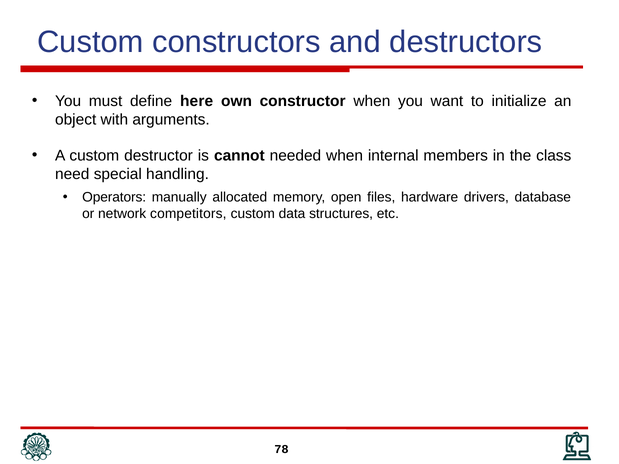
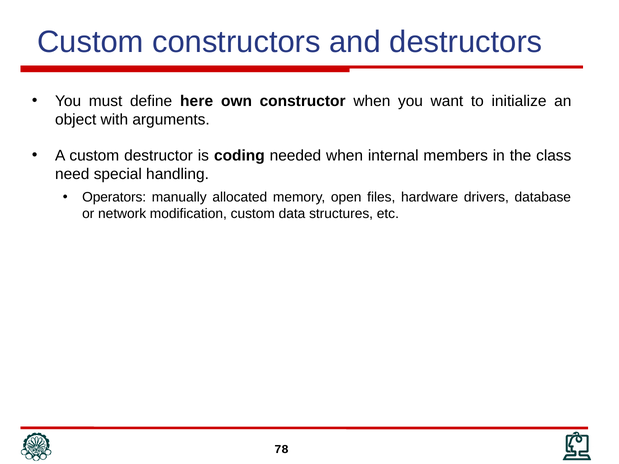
cannot: cannot -> coding (239, 156)
competitors: competitors -> modification (188, 214)
